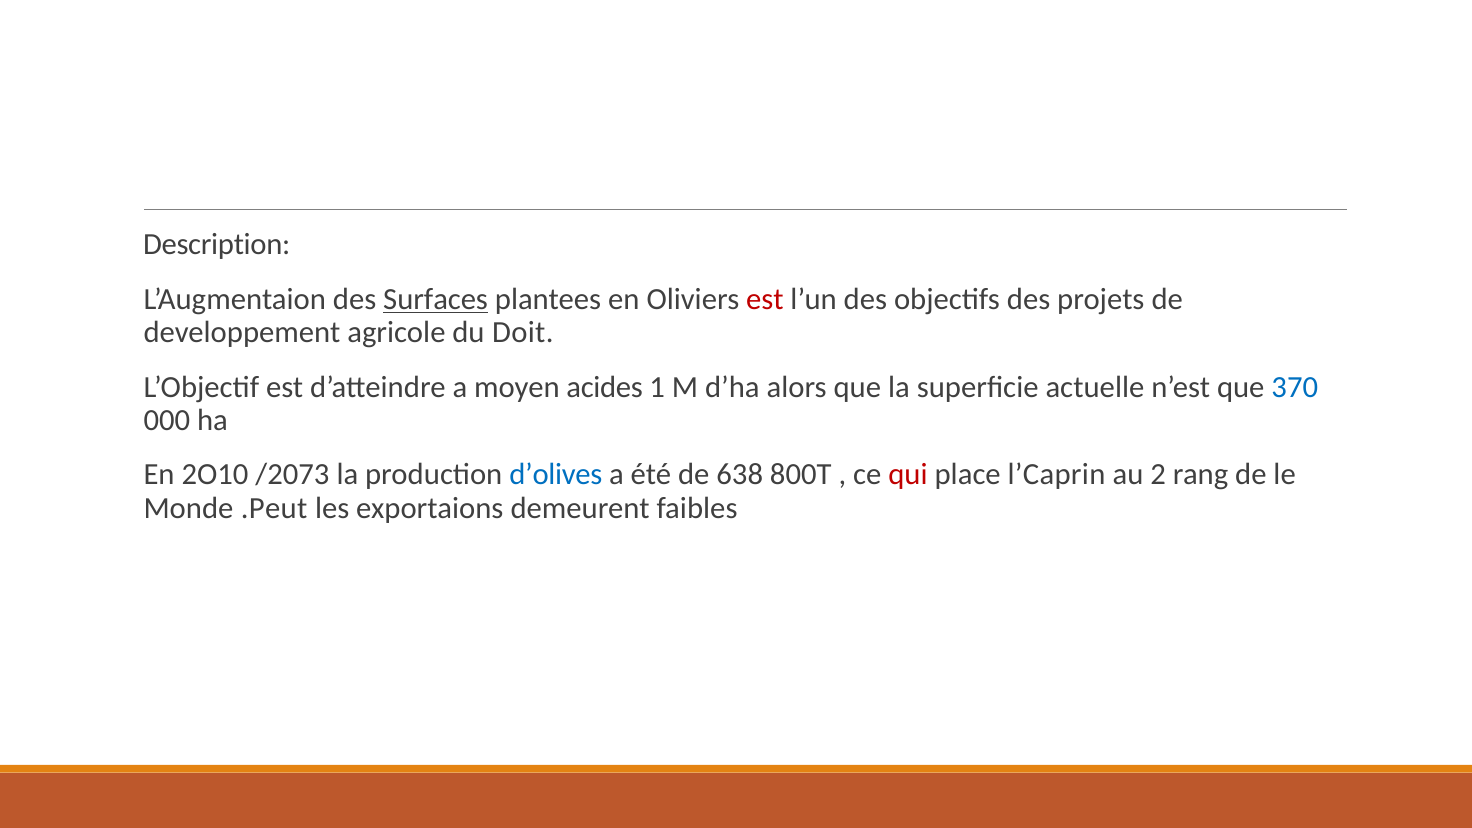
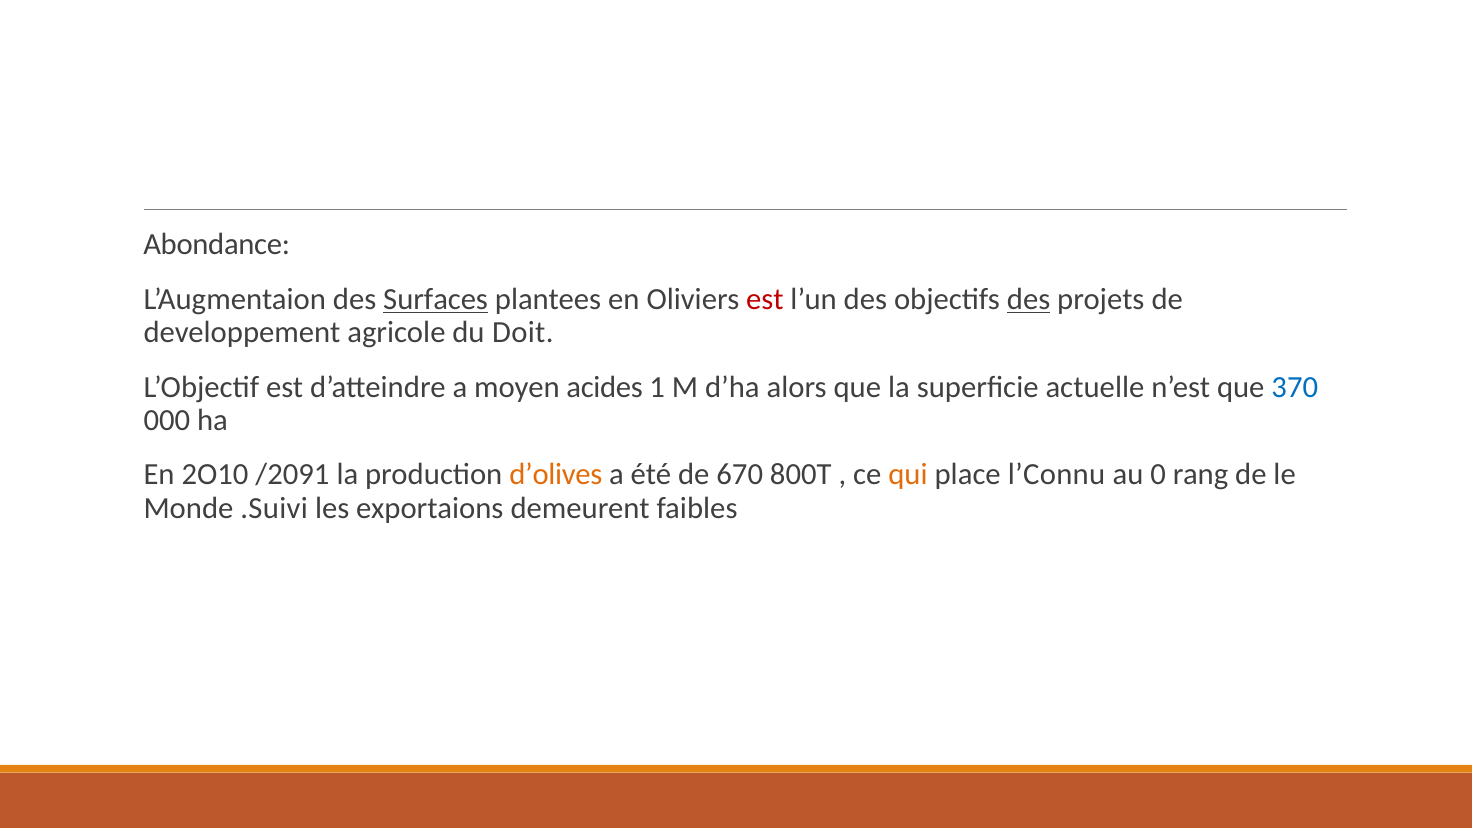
Description: Description -> Abondance (217, 245)
des underline: none -> present (1029, 299)
/2073: /2073 -> /2091 (292, 475)
d’olives colour: blue -> orange (556, 475)
638: 638 -> 670 (740, 475)
qui colour: red -> orange (908, 475)
l’Caprin: l’Caprin -> l’Connu (1057, 475)
2: 2 -> 0 (1158, 475)
.Peut: .Peut -> .Suivi (274, 508)
